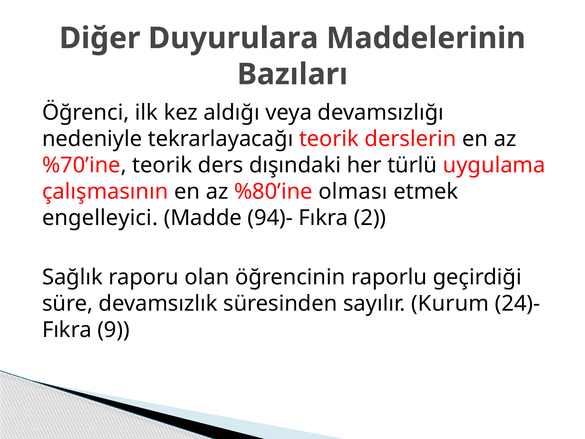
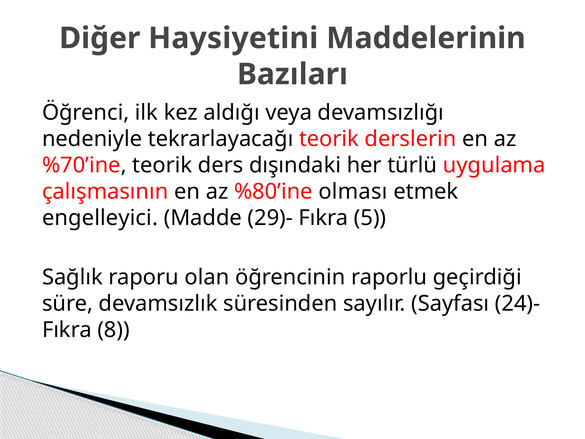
Duyurulara: Duyurulara -> Haysiyetini (233, 38)
94)-: 94)- -> 29)- (270, 218)
2: 2 -> 5 (370, 218)
Kurum: Kurum -> Sayfası (450, 303)
9: 9 -> 8 (114, 330)
